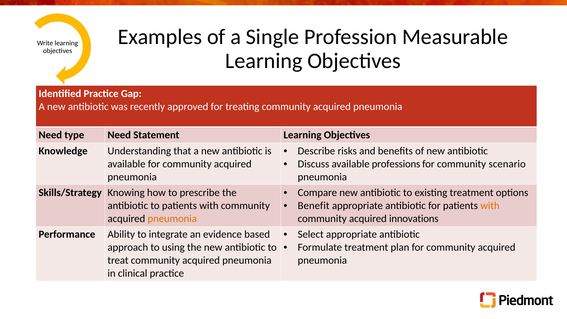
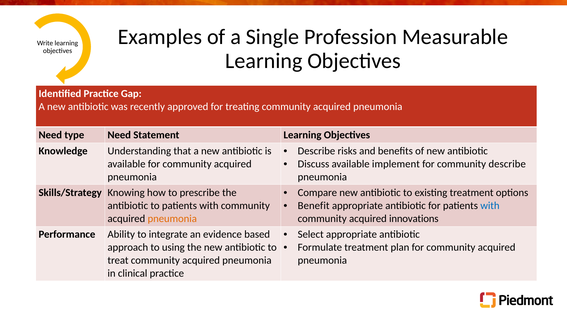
professions: professions -> implement (396, 164)
community scenario: scenario -> describe (507, 164)
with colour: orange -> blue (490, 206)
